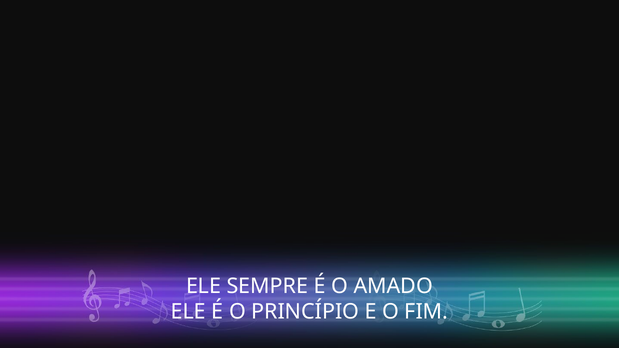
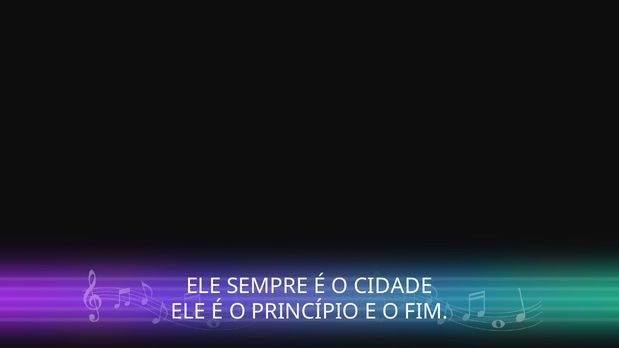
AMADO: AMADO -> CIDADE (393, 286)
